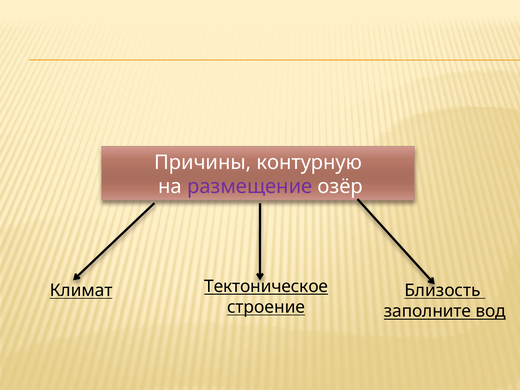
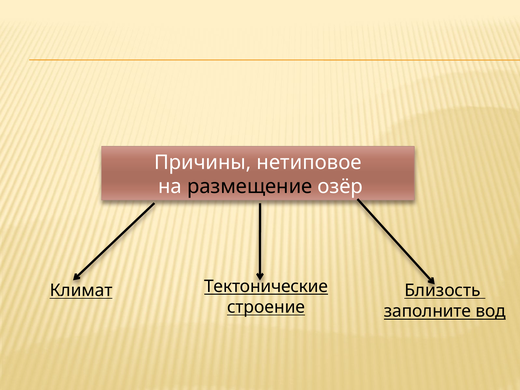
контурную: контурную -> нетиповое (309, 162)
размещение colour: purple -> black (250, 187)
Тектоническое: Тектоническое -> Тектонические (266, 286)
